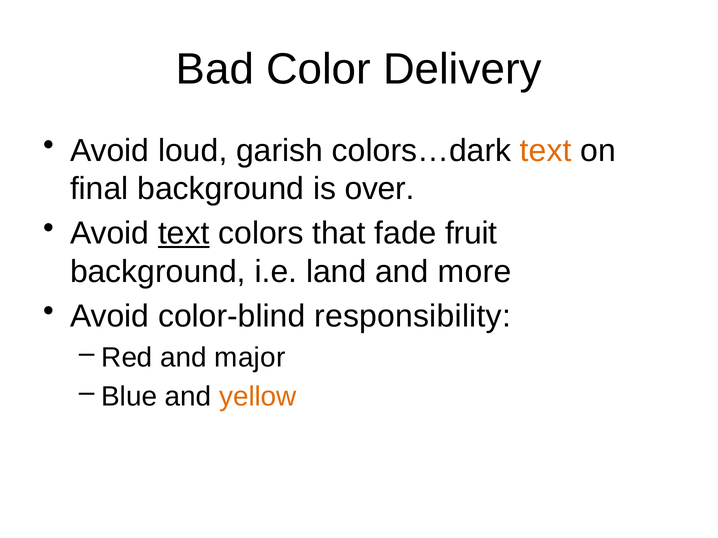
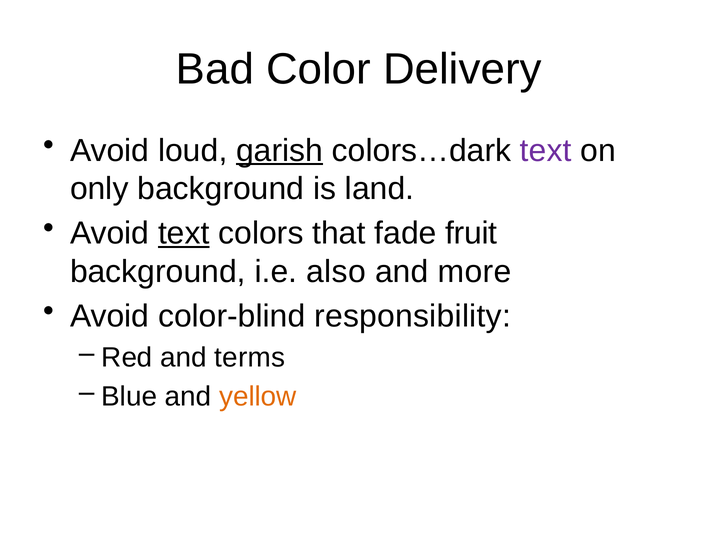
garish underline: none -> present (280, 151)
text colour: orange -> purple (546, 151)
final: final -> only (99, 189)
over: over -> land (380, 189)
land: land -> also (336, 272)
major: major -> terms (250, 358)
